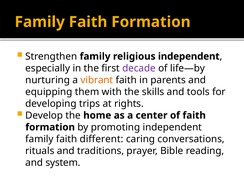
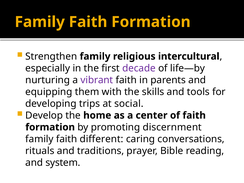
religious independent: independent -> intercultural (189, 56)
vibrant colour: orange -> purple (97, 80)
rights: rights -> social (129, 104)
promoting independent: independent -> discernment (172, 127)
